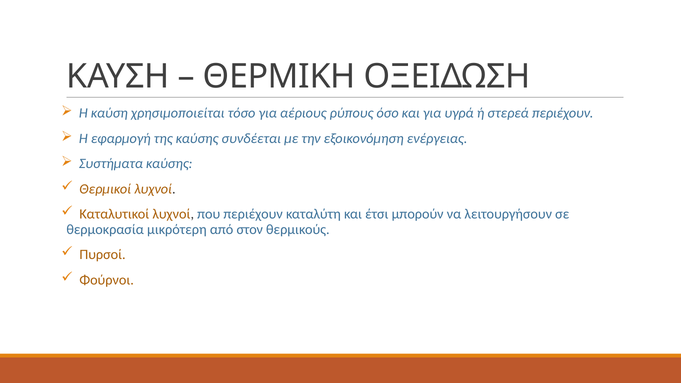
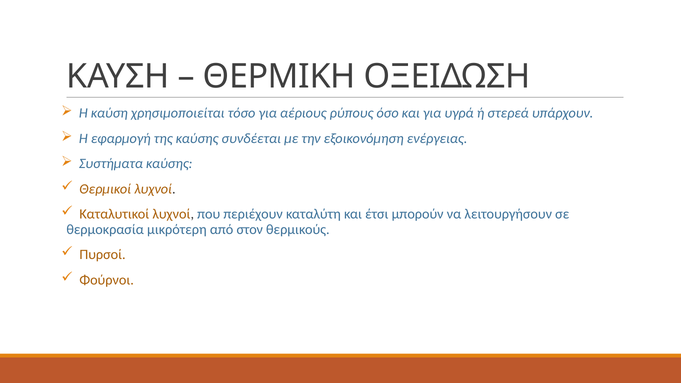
στερεά περιέχουν: περιέχουν -> υπάρχουν (563, 113)
